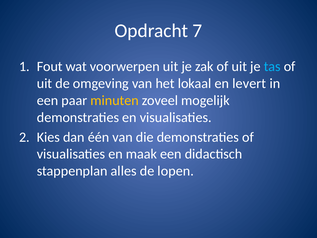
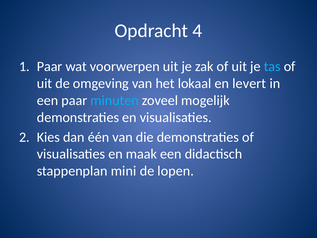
7: 7 -> 4 (197, 31)
Fout: Fout -> Paar (50, 67)
minuten colour: yellow -> light blue (115, 100)
alles: alles -> mini (124, 171)
